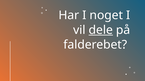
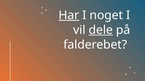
Har underline: none -> present (69, 15)
